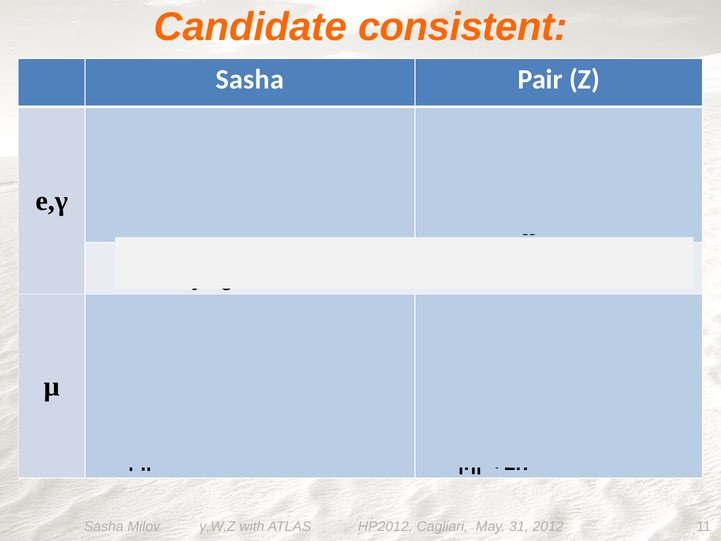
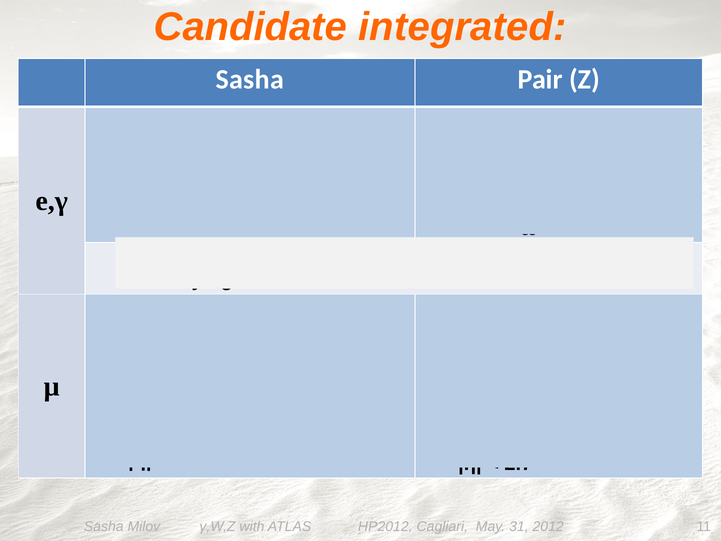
consistent: consistent -> integrated (462, 27)
